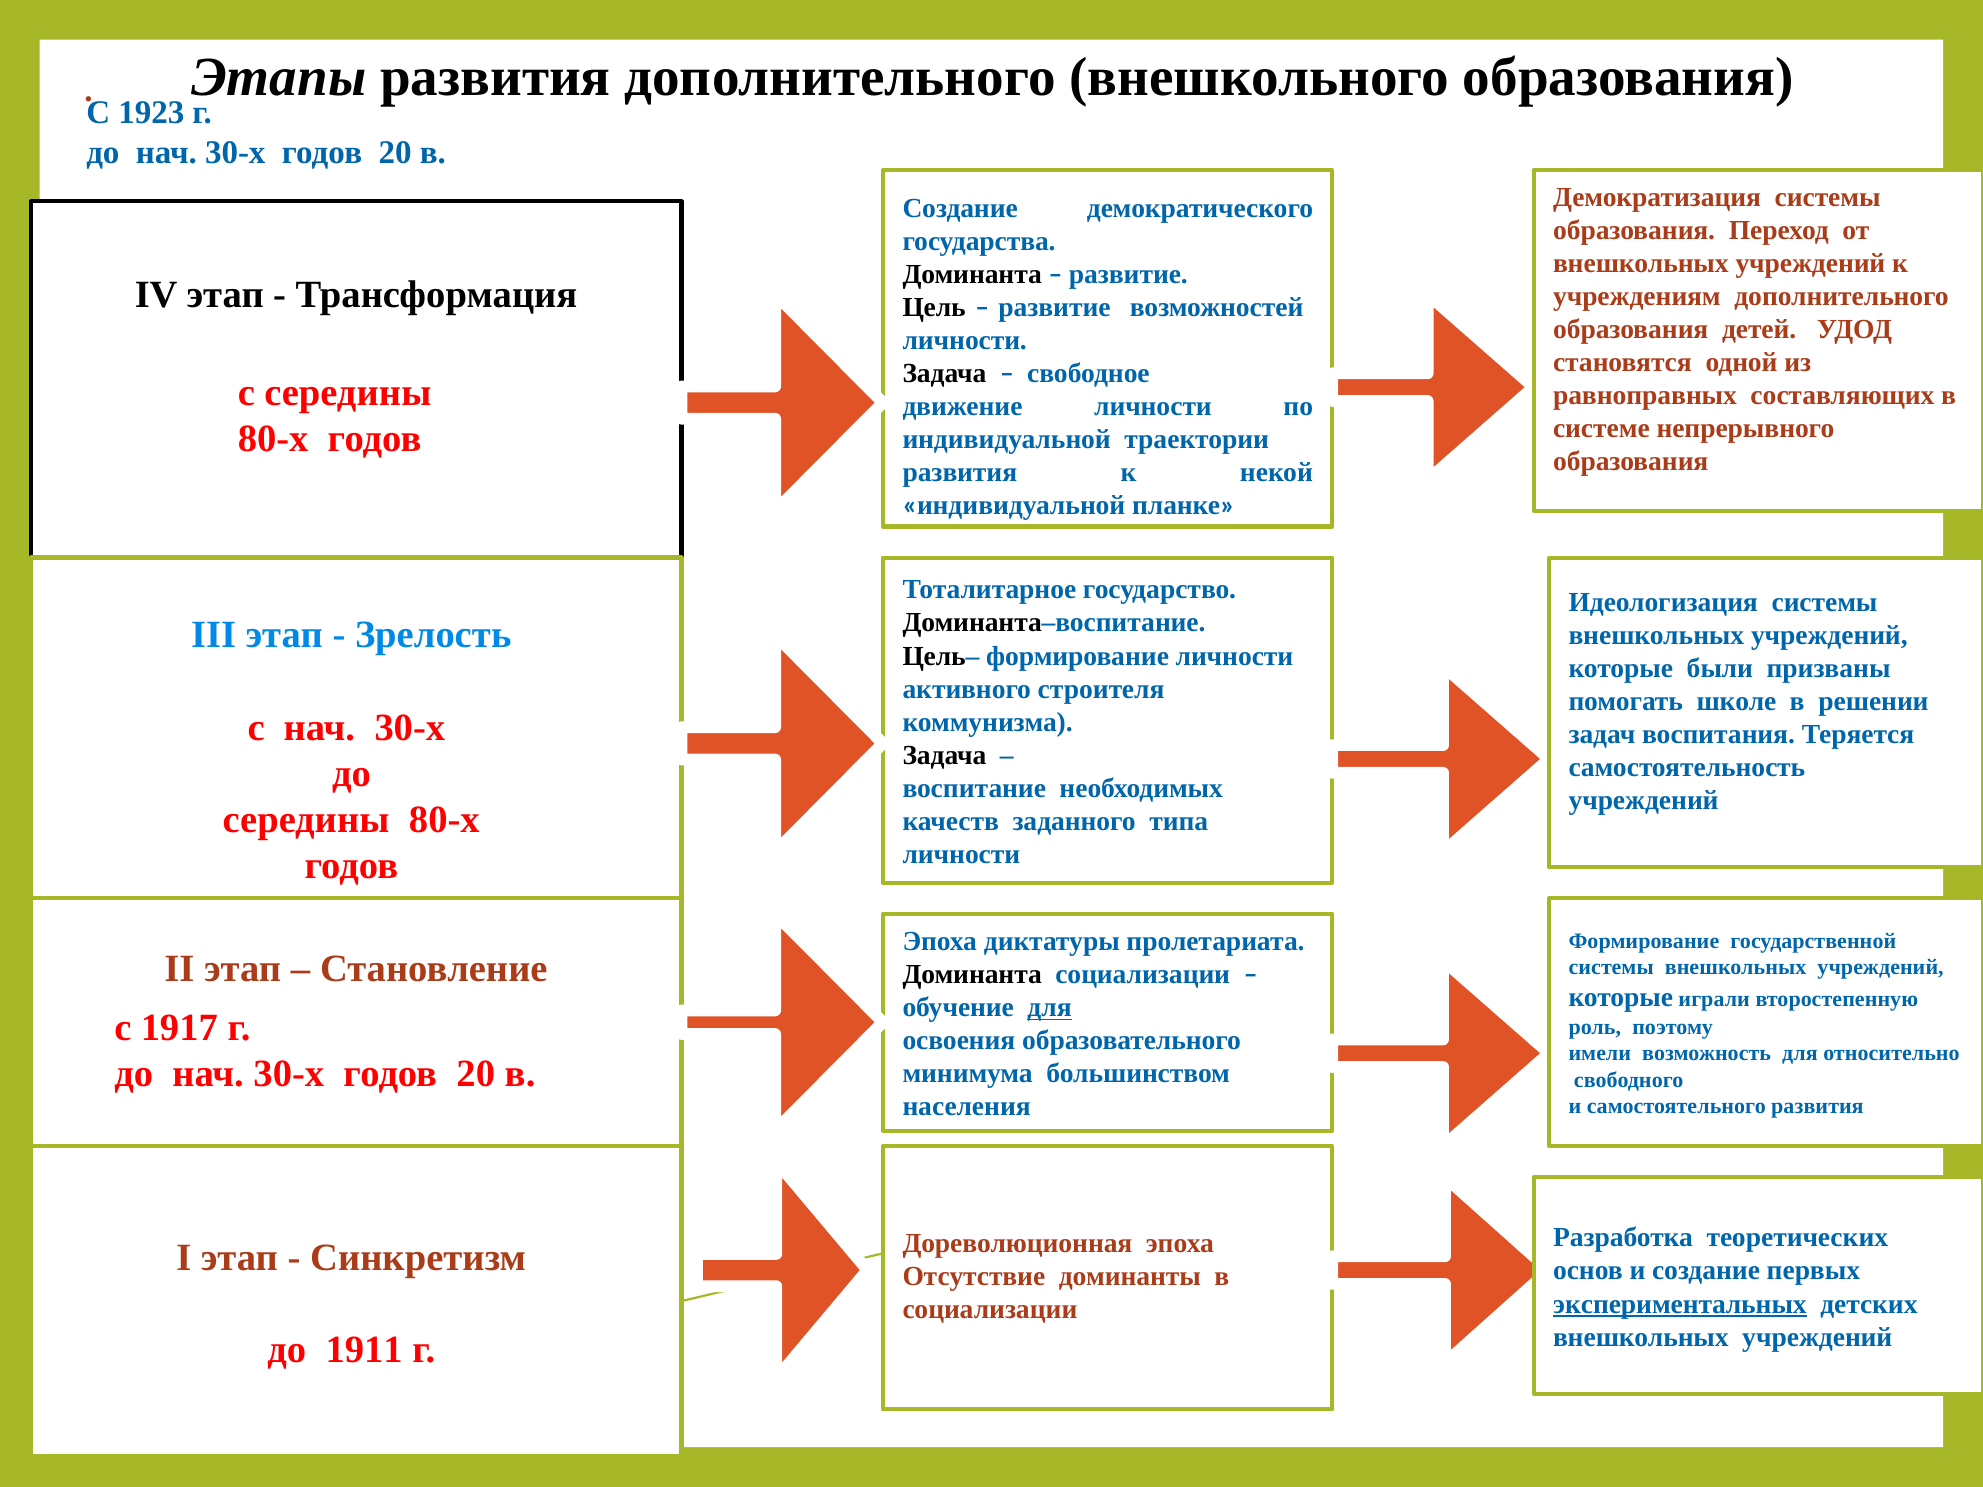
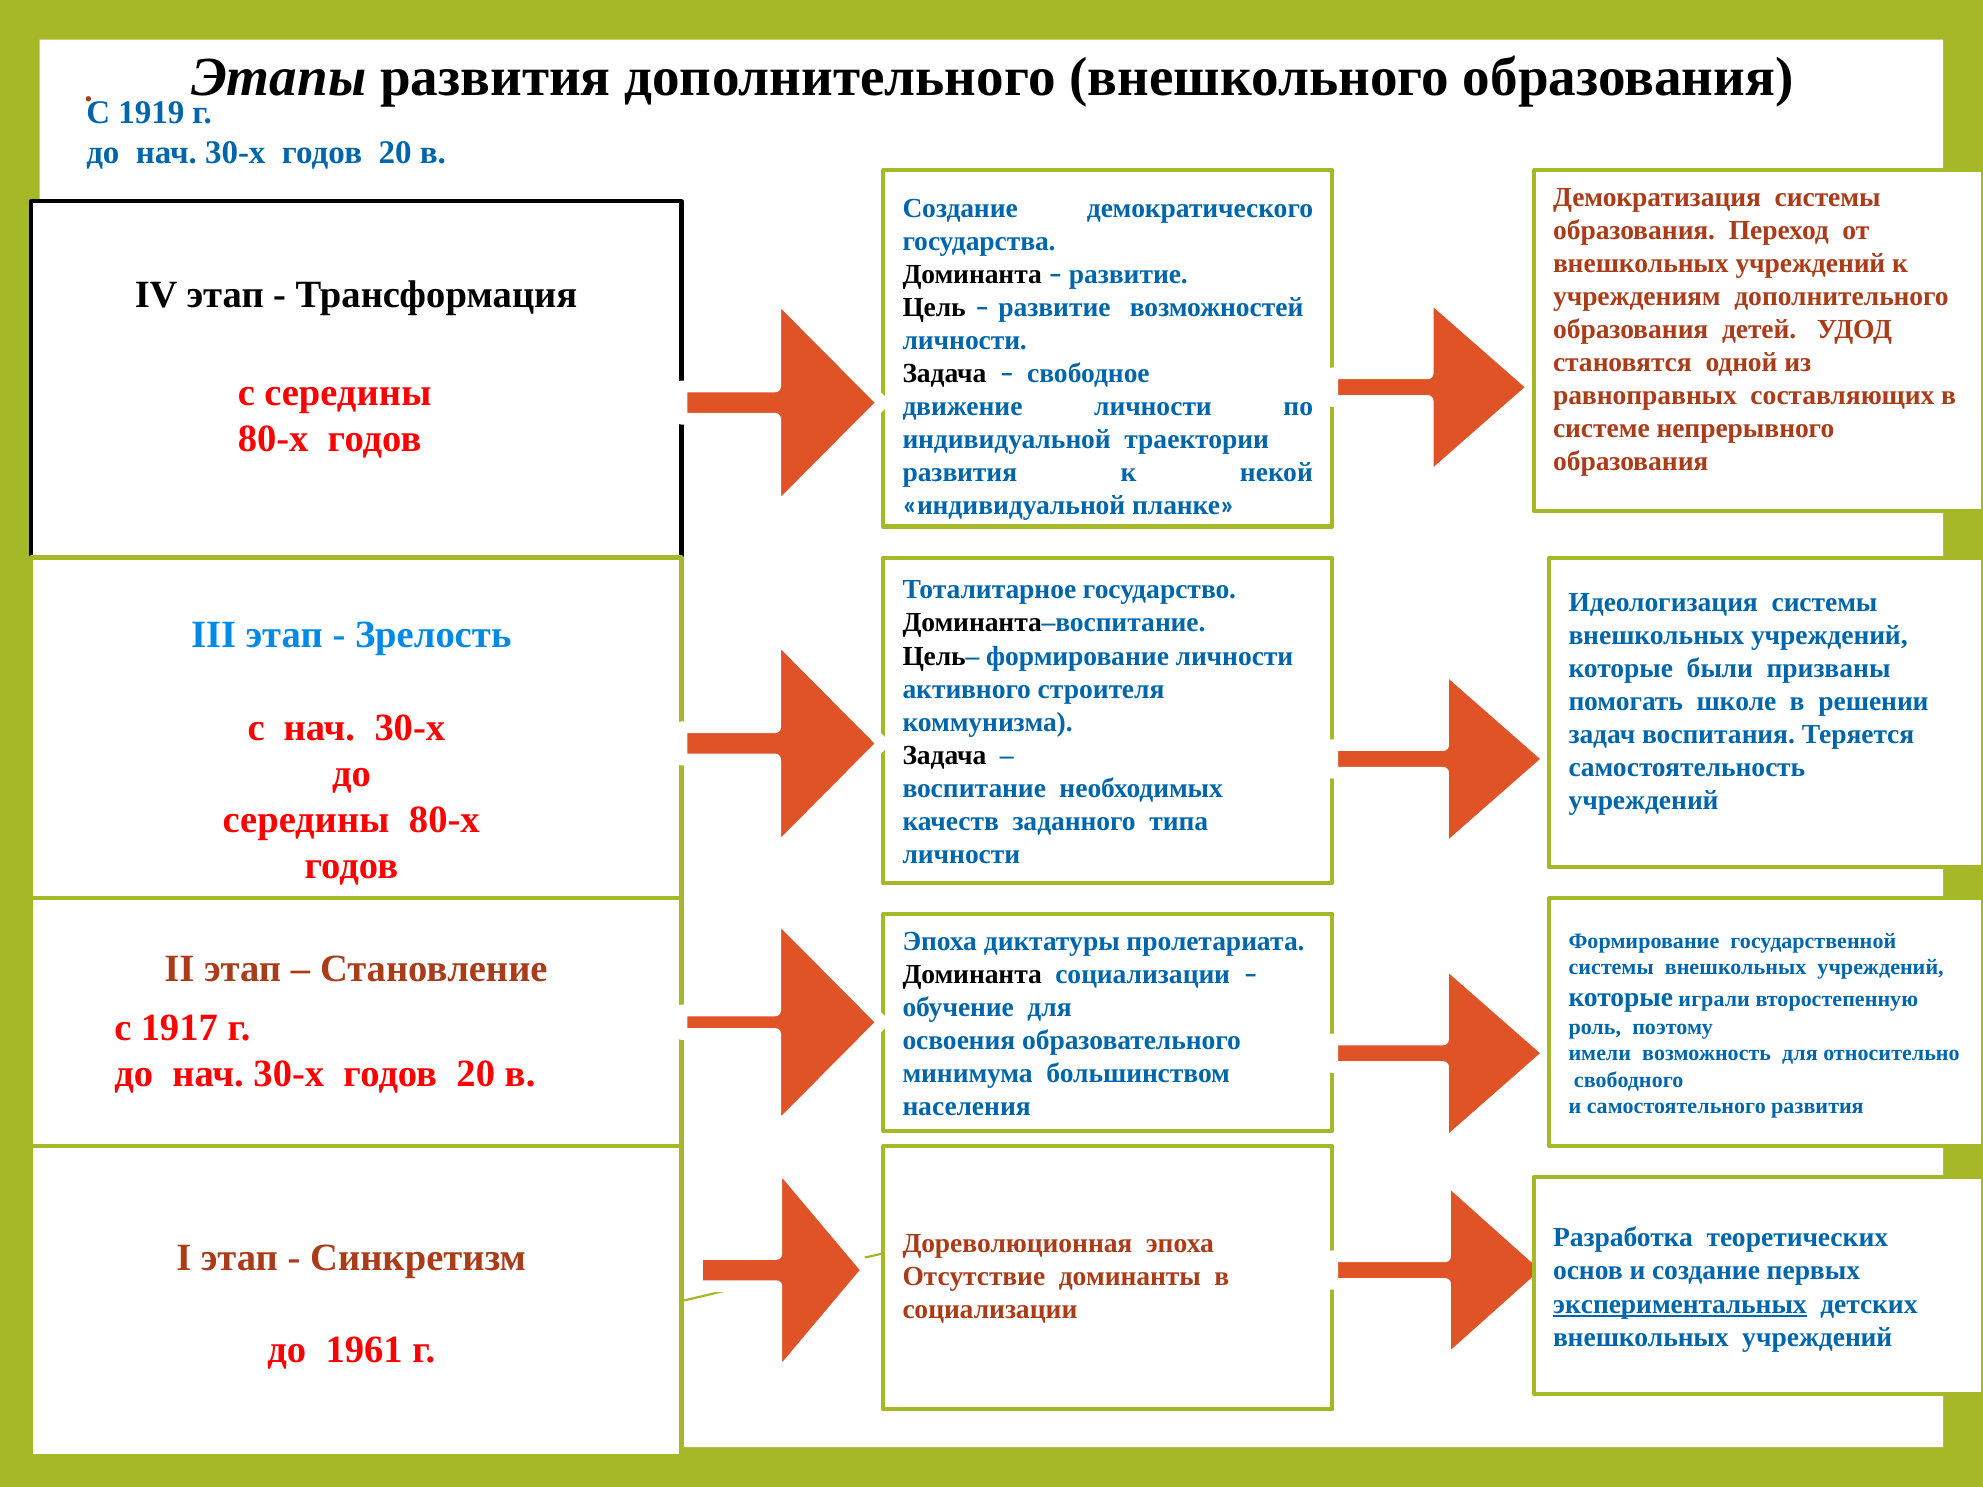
1923: 1923 -> 1919 (151, 113)
для underline: present -> none (1050, 1008)
1911: 1911 -> 1961 (364, 1350)
